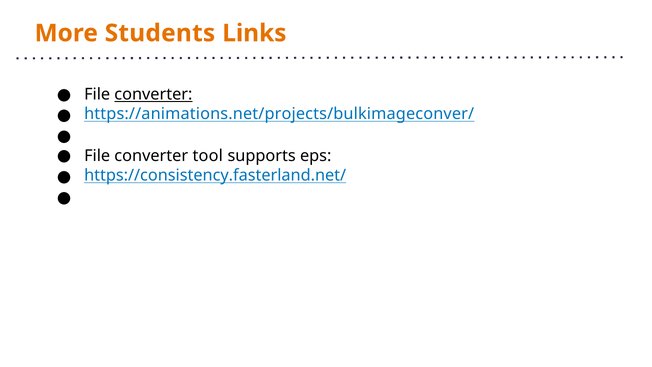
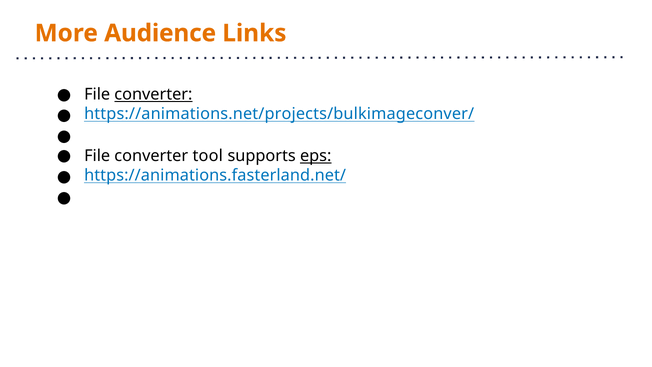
Students: Students -> Audience (160, 33)
eps underline: none -> present (316, 156)
https://consistency.fasterland.net/: https://consistency.fasterland.net/ -> https://animations.fasterland.net/ (215, 175)
